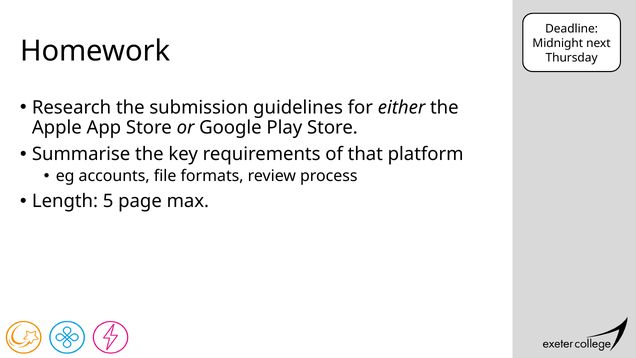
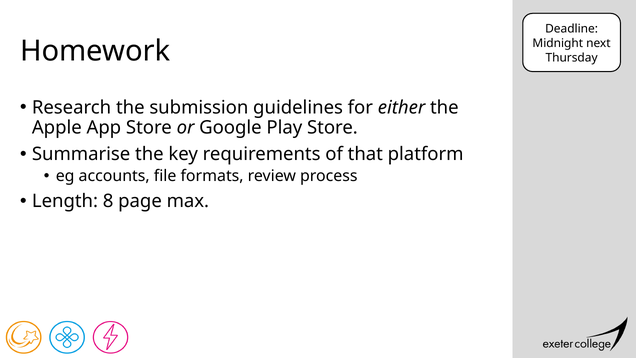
5: 5 -> 8 (108, 201)
